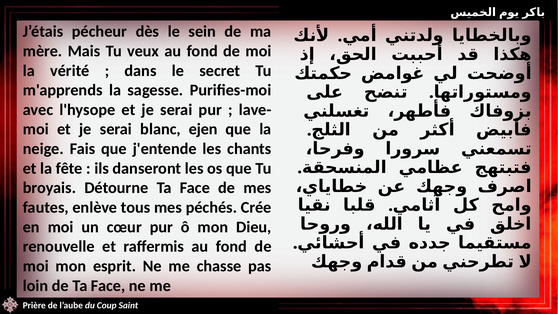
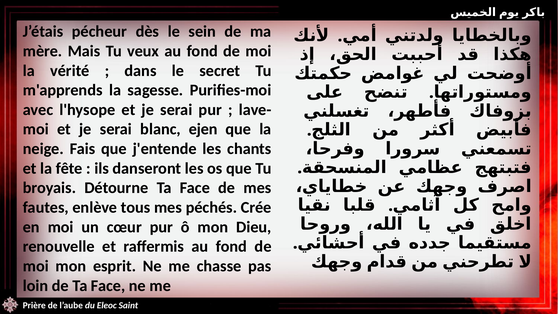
Coup: Coup -> Eleoc (107, 305)
